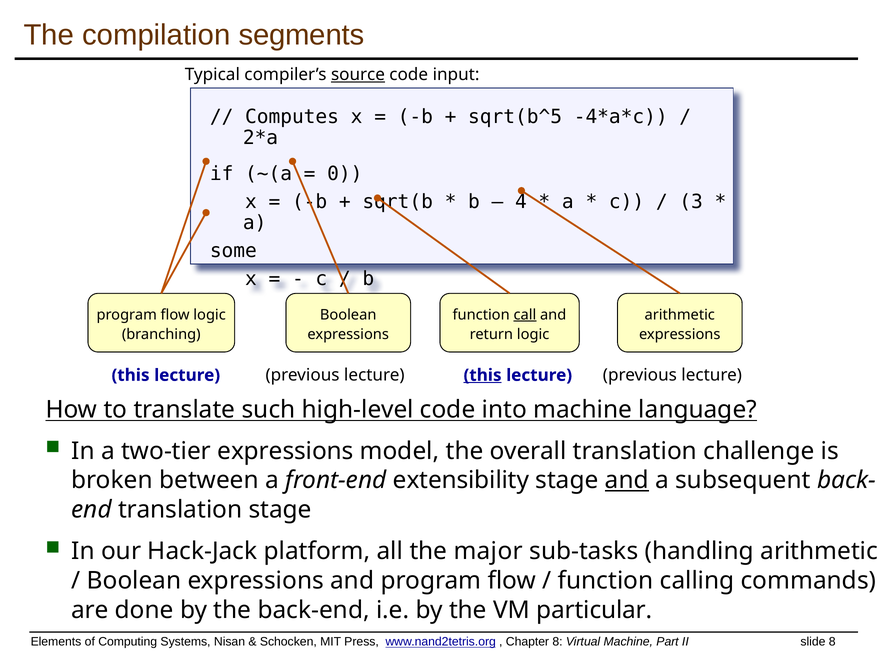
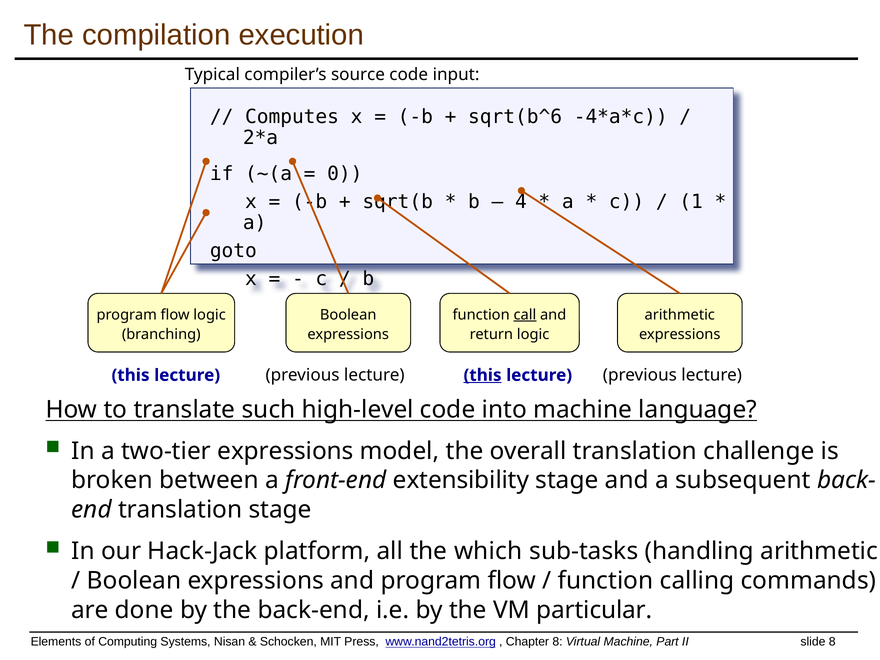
segments: segments -> execution (301, 35)
source underline: present -> none (358, 75)
sqrt(b^5: sqrt(b^5 -> sqrt(b^6 (515, 117)
3: 3 -> 1 (691, 202)
some: some -> goto (233, 251)
and underline: present -> none (627, 480)
major: major -> which (488, 551)
